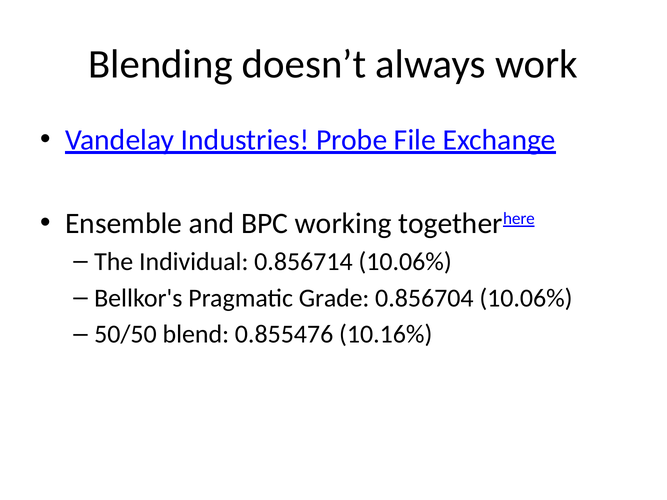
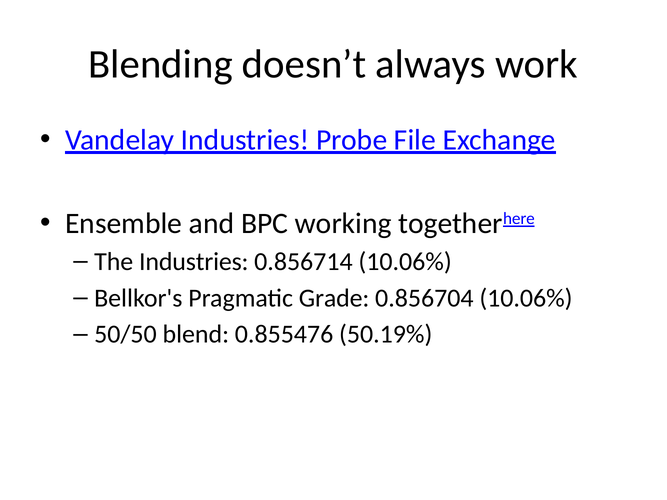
The Individual: Individual -> Industries (194, 262)
10.16%: 10.16% -> 50.19% (386, 335)
